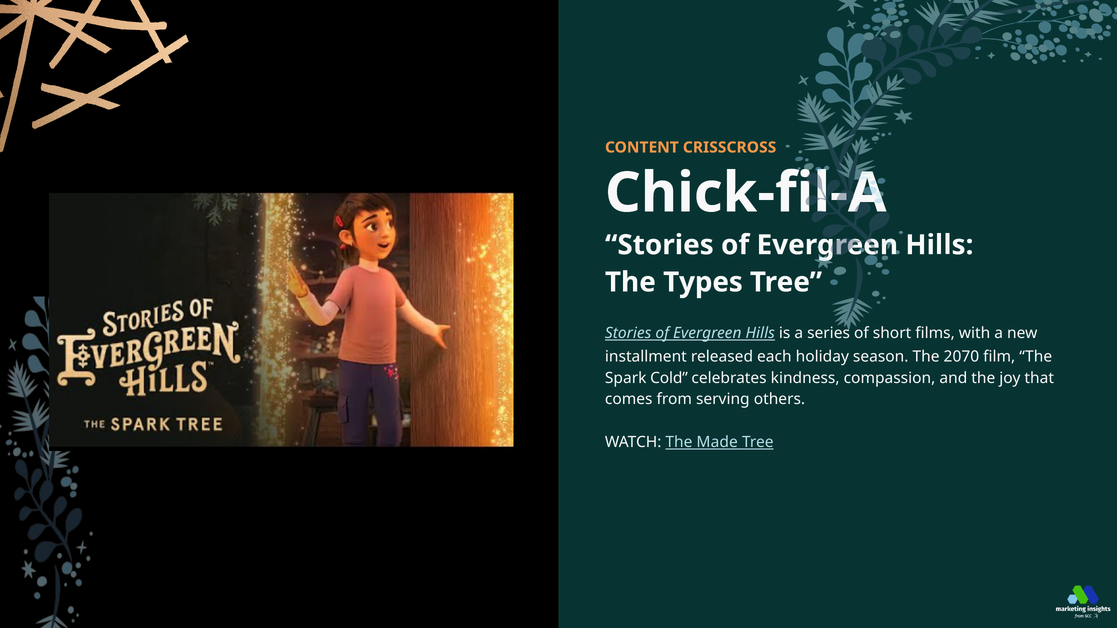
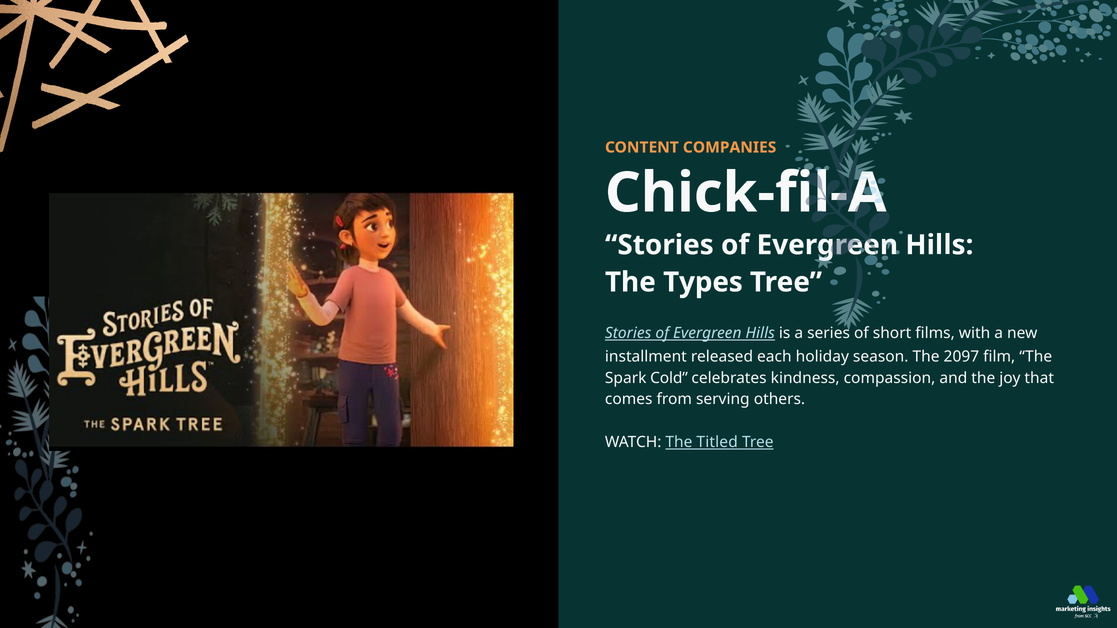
CRISSCROSS: CRISSCROSS -> COMPANIES (730, 147)
2070: 2070 -> 2097 (961, 357)
Made: Made -> Titled (717, 442)
